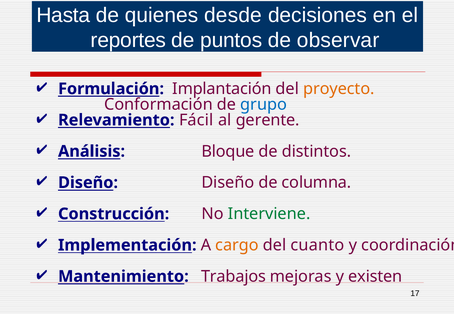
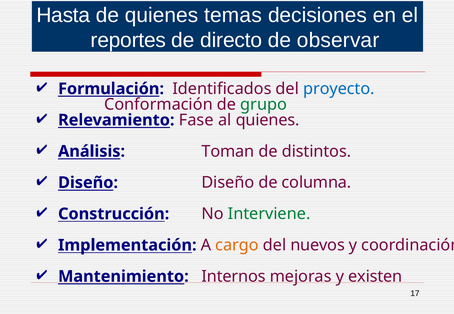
desde: desde -> temas (233, 15)
puntos: puntos -> directo (231, 40)
Implantación: Implantación -> Identificados (222, 89)
proyecto colour: orange -> blue (339, 89)
grupo colour: blue -> green (264, 105)
Fácil: Fácil -> Fase (196, 120)
al gerente: gerente -> quienes (268, 120)
Bloque: Bloque -> Toman (228, 151)
cuanto: cuanto -> nuevos (318, 245)
Trabajos: Trabajos -> Internos (234, 277)
